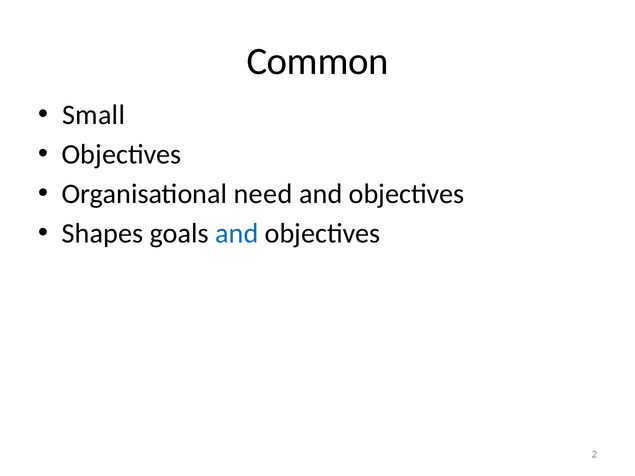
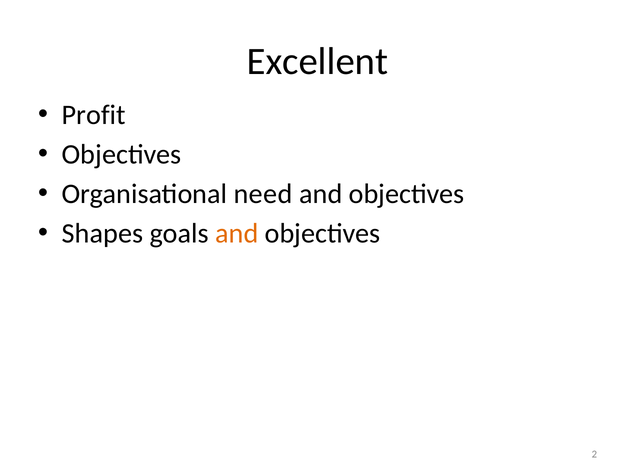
Common: Common -> Excellent (317, 61)
Small: Small -> Profit (94, 115)
and colour: blue -> orange (237, 234)
